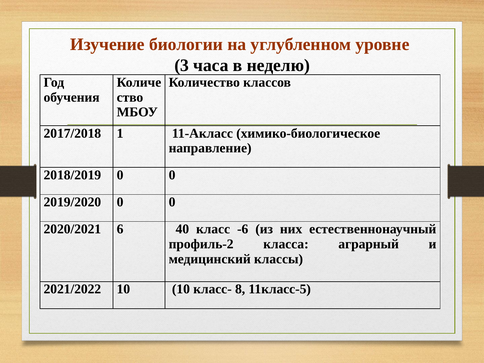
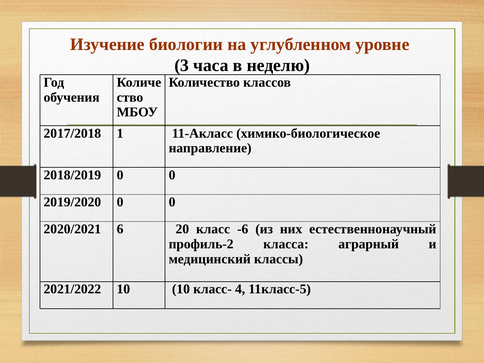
40: 40 -> 20 (182, 229)
8: 8 -> 4 (240, 289)
